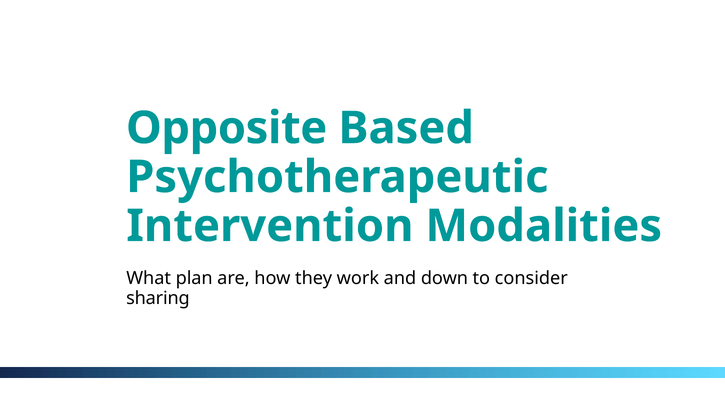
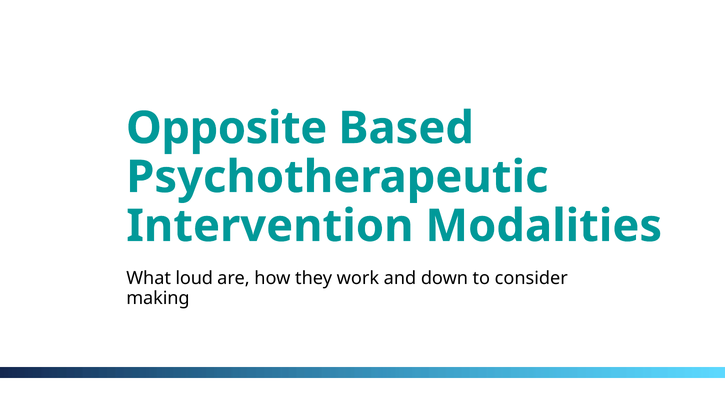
plan: plan -> loud (194, 278)
sharing: sharing -> making (158, 298)
